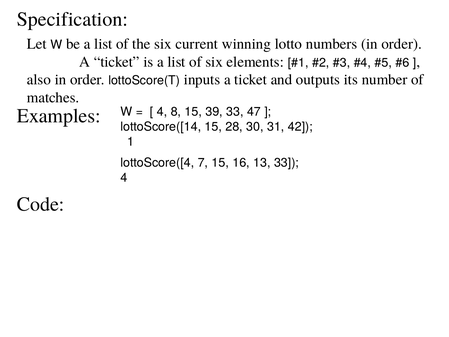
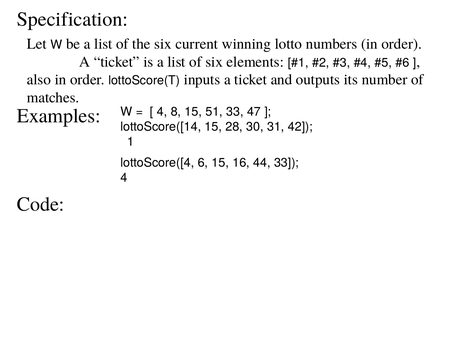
39: 39 -> 51 (214, 112)
7: 7 -> 6 (203, 163)
13: 13 -> 44 (262, 163)
